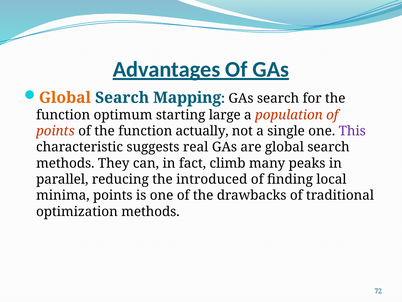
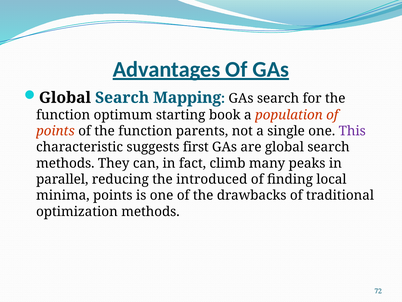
Global colour: orange -> black (65, 98)
large: large -> book (225, 115)
actually: actually -> parents (202, 131)
real: real -> first (196, 147)
